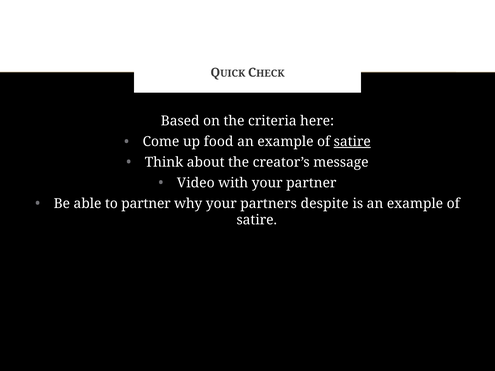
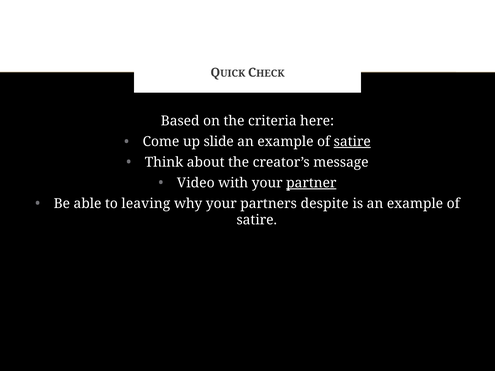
food: food -> slide (219, 142)
partner underline: none -> present (311, 183)
to partner: partner -> leaving (146, 204)
